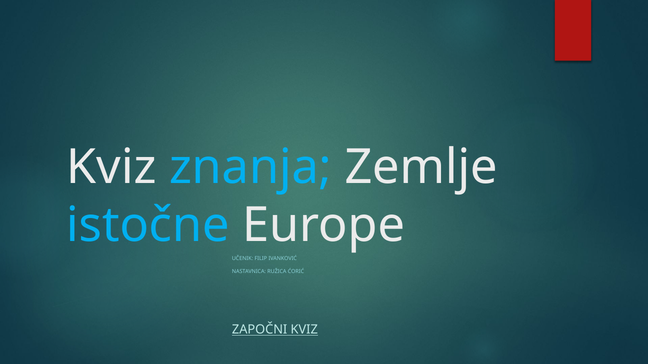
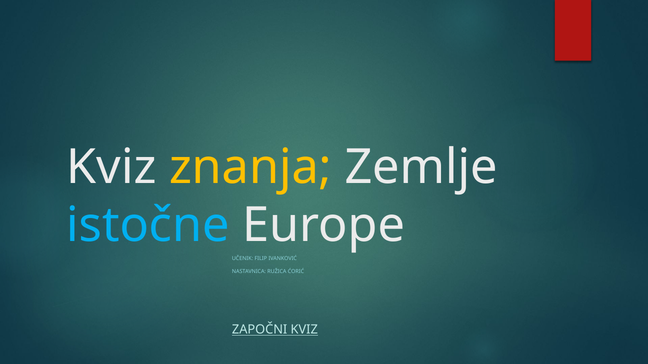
znanja colour: light blue -> yellow (250, 167)
